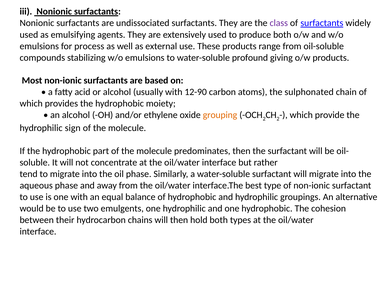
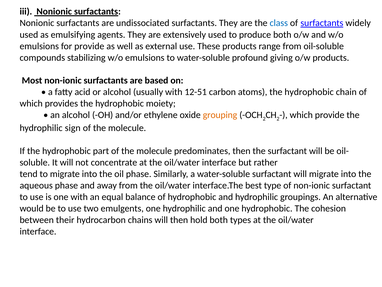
class colour: purple -> blue (279, 23)
for process: process -> provide (89, 46)
12-90: 12-90 -> 12-51 (196, 92)
atoms the sulphonated: sulphonated -> hydrophobic (309, 92)
